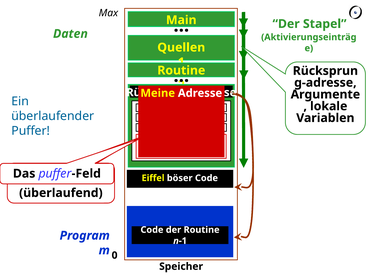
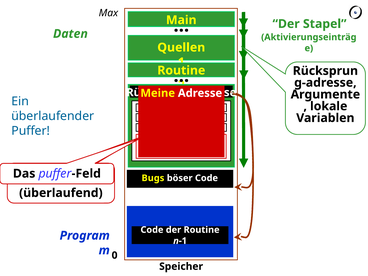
Eiffel: Eiffel -> Bugs (153, 178)
